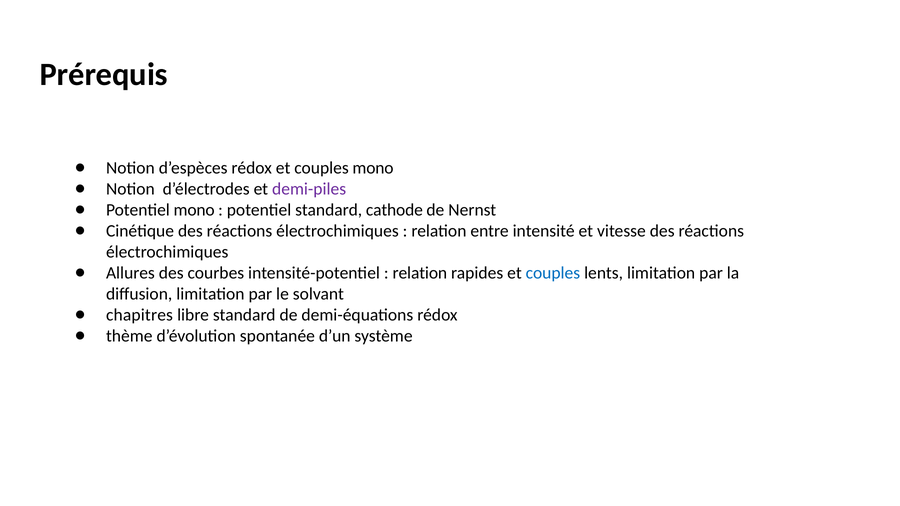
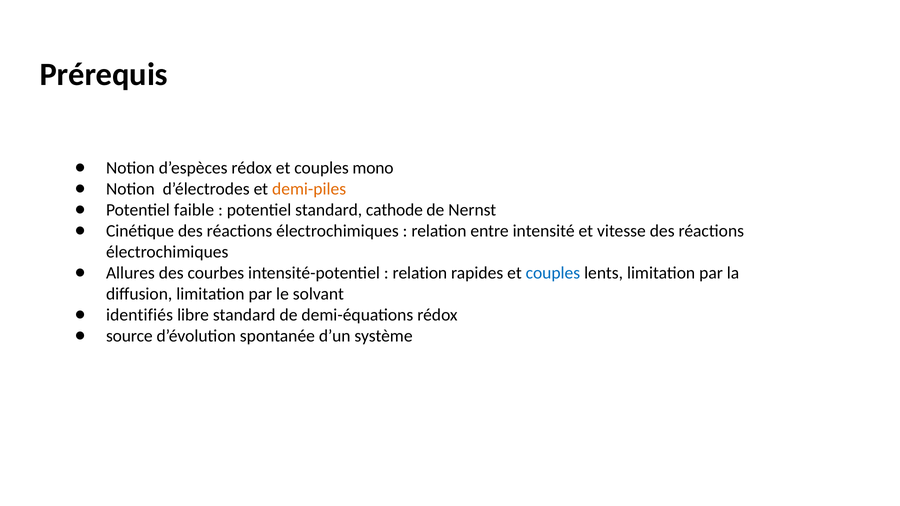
demi-piles colour: purple -> orange (309, 189)
Potentiel mono: mono -> faible (194, 210)
chapitres: chapitres -> identifiés (140, 315)
thème: thème -> source (129, 336)
